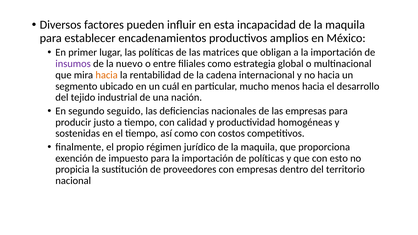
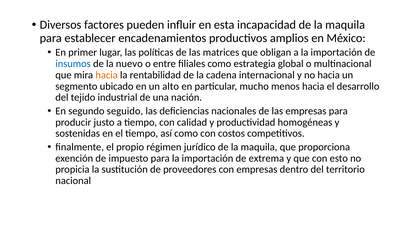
insumos colour: purple -> blue (73, 64)
cuál: cuál -> alto (171, 86)
de políticas: políticas -> extrema (266, 158)
